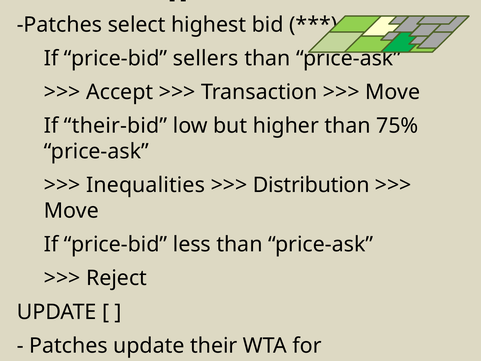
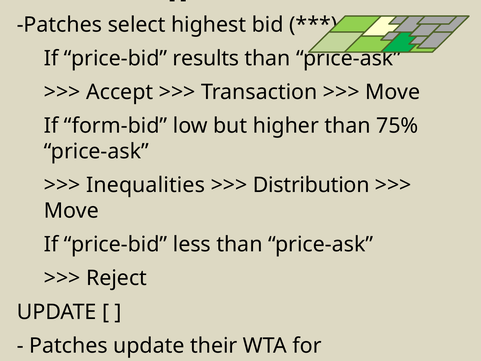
sellers: sellers -> results (206, 58)
their-bid: their-bid -> form-bid (116, 126)
